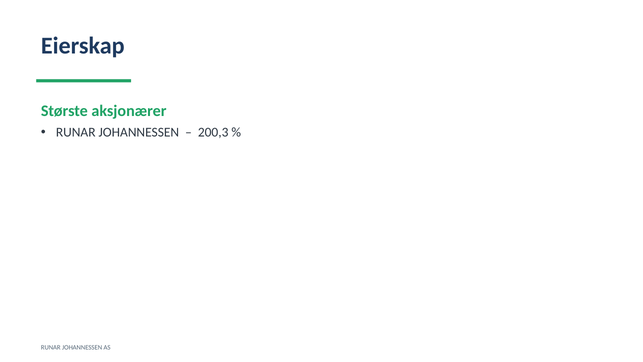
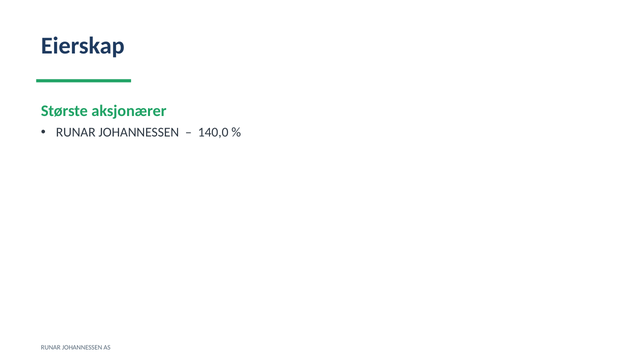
200,3: 200,3 -> 140,0 (213, 132)
